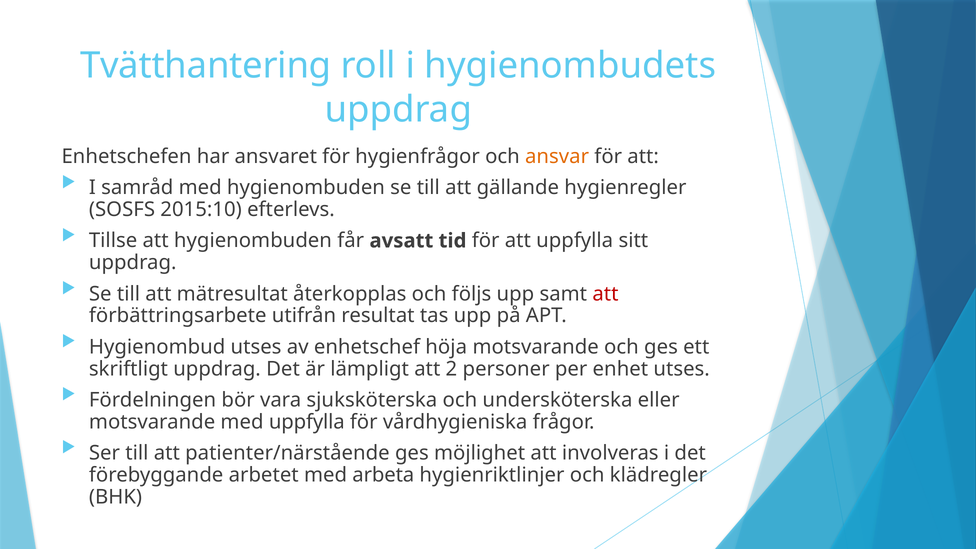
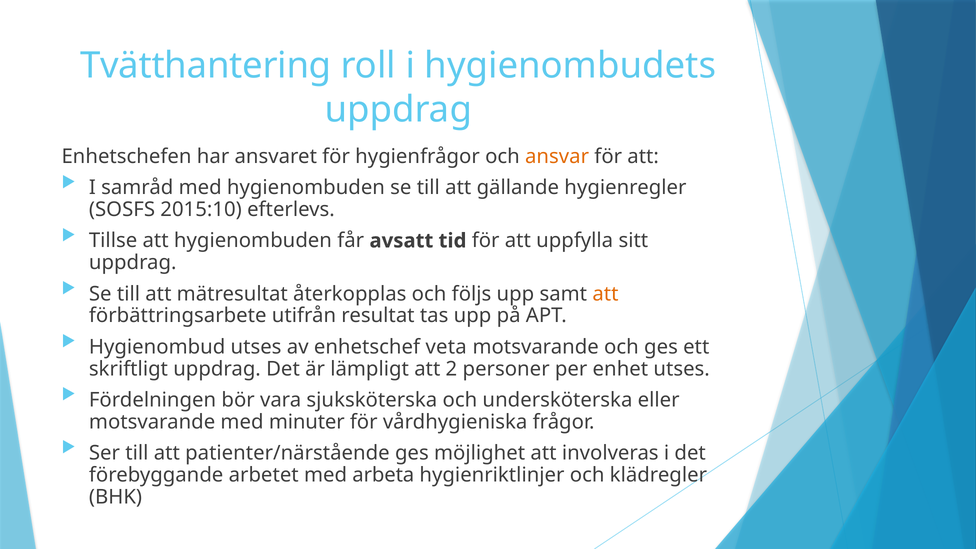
att colour: red -> orange (605, 294)
höja: höja -> veta (446, 347)
med uppfylla: uppfylla -> minuter (307, 422)
